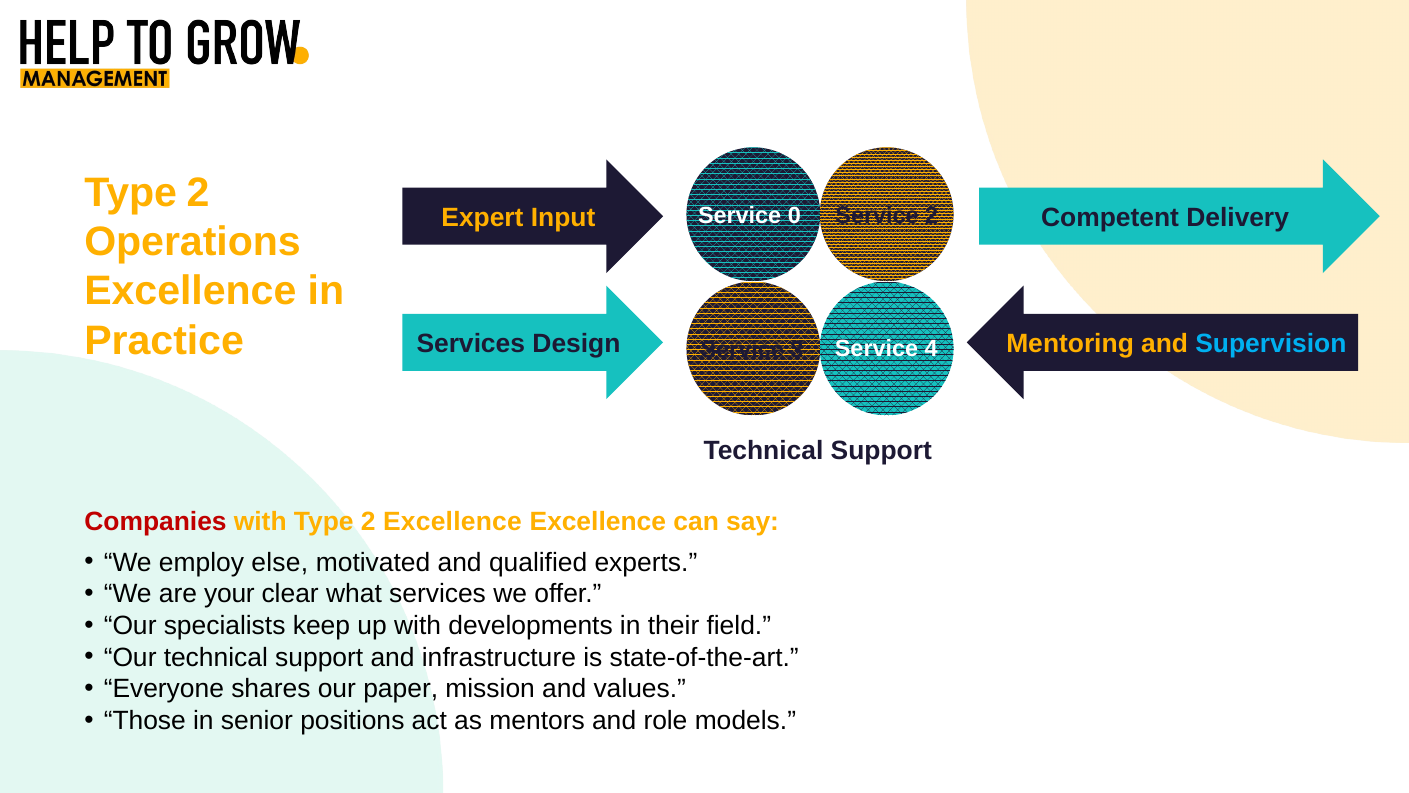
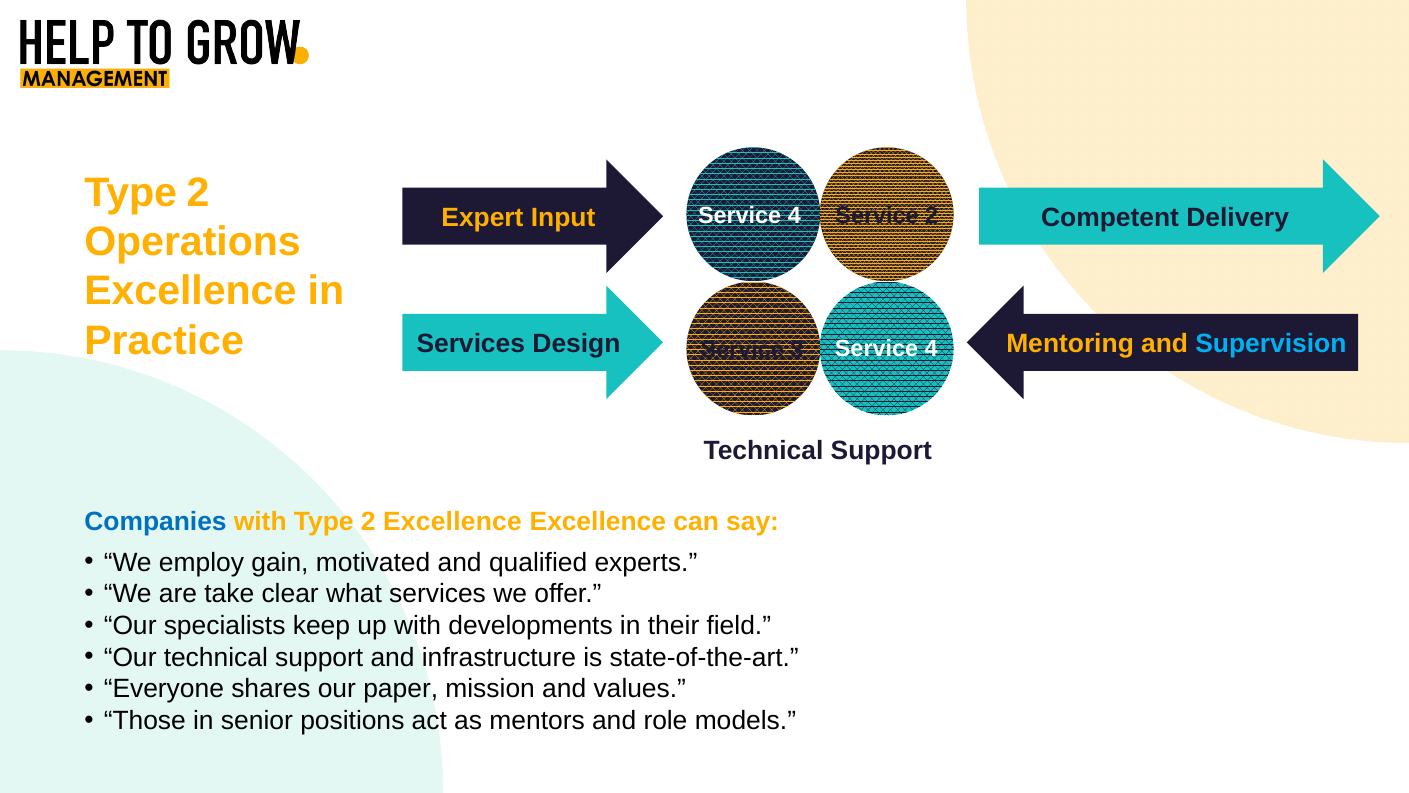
0: 0 -> 4 (794, 215)
Companies colour: red -> blue (156, 521)
else: else -> gain (280, 562)
your: your -> take (229, 594)
